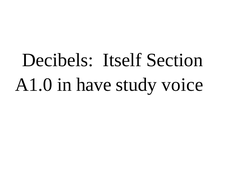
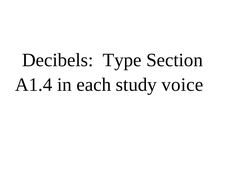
Itself: Itself -> Type (122, 60)
A1.0: A1.0 -> A1.4 (34, 85)
have: have -> each (94, 85)
